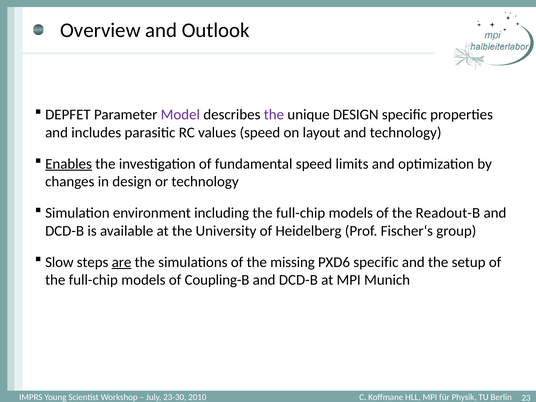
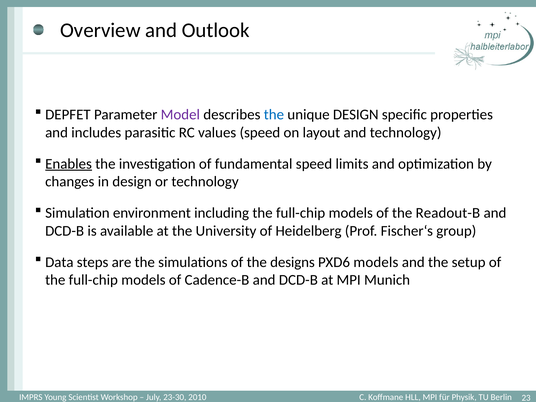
the colour: purple -> blue (274, 115)
Slow: Slow -> Data (59, 262)
are underline: present -> none (122, 262)
missing: missing -> designs (292, 262)
PXD6 specific: specific -> models (376, 262)
Coupling-B: Coupling-B -> Cadence-B (217, 280)
